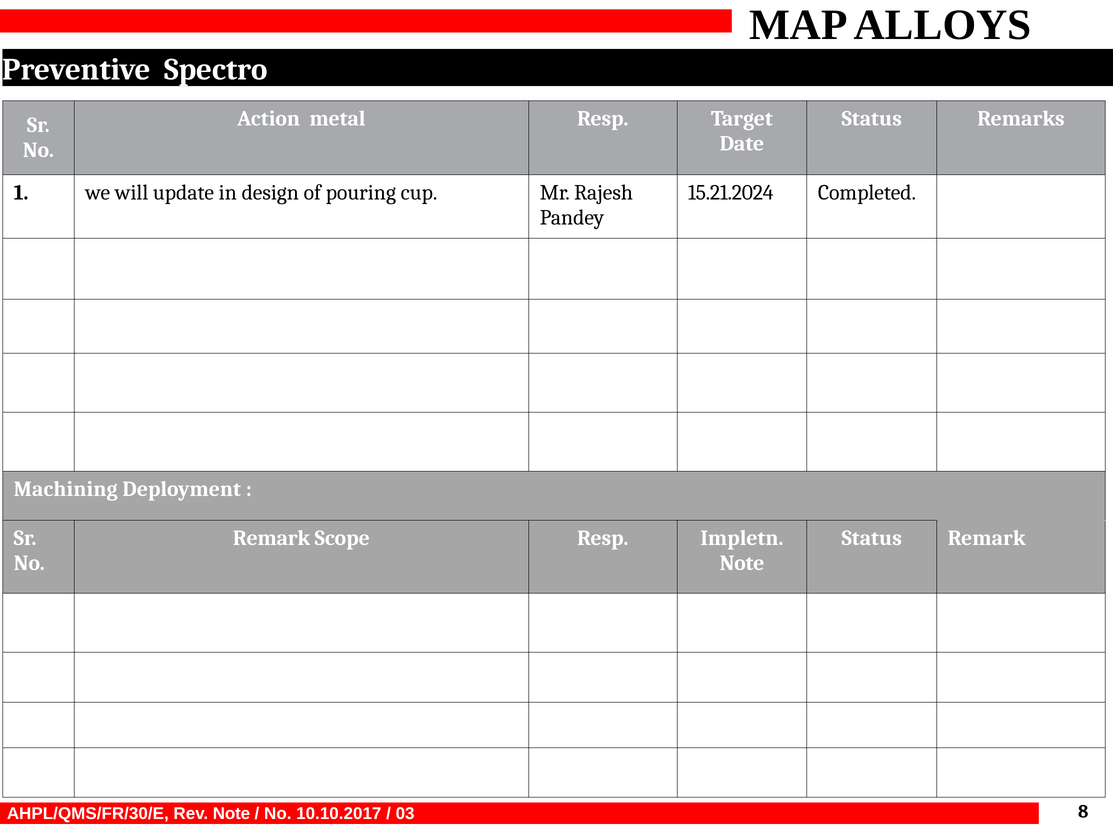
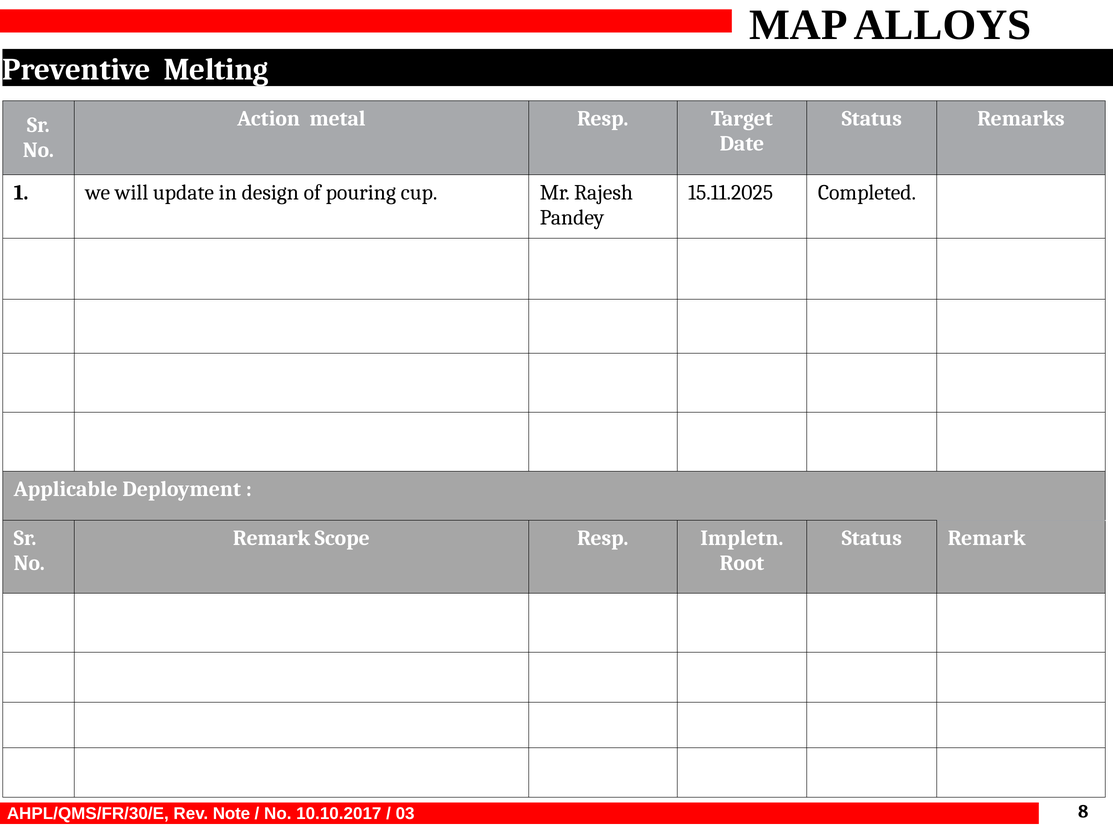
Spectro: Spectro -> Melting (216, 70)
15.21.2024: 15.21.2024 -> 15.11.2025 (731, 193)
Machining: Machining -> Applicable (66, 489)
Note: Note -> Root (742, 563)
